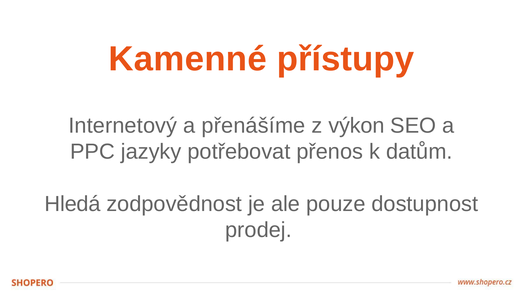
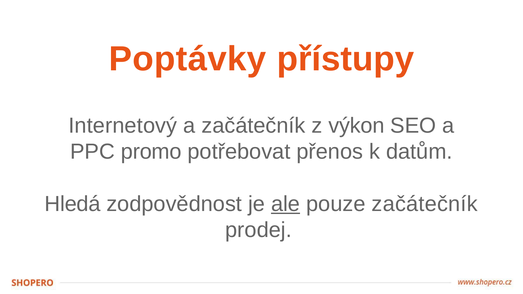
Kamenné: Kamenné -> Poptávky (188, 59)
a přenášíme: přenášíme -> začátečník (254, 126)
jazyky: jazyky -> promo (151, 152)
ale underline: none -> present (286, 204)
pouze dostupnost: dostupnost -> začátečník (425, 204)
